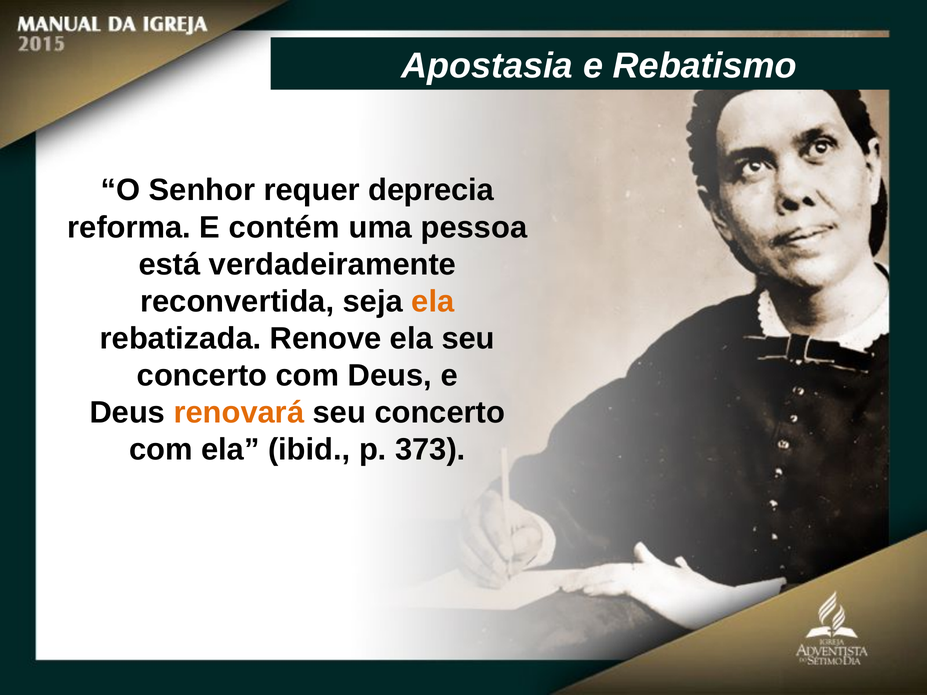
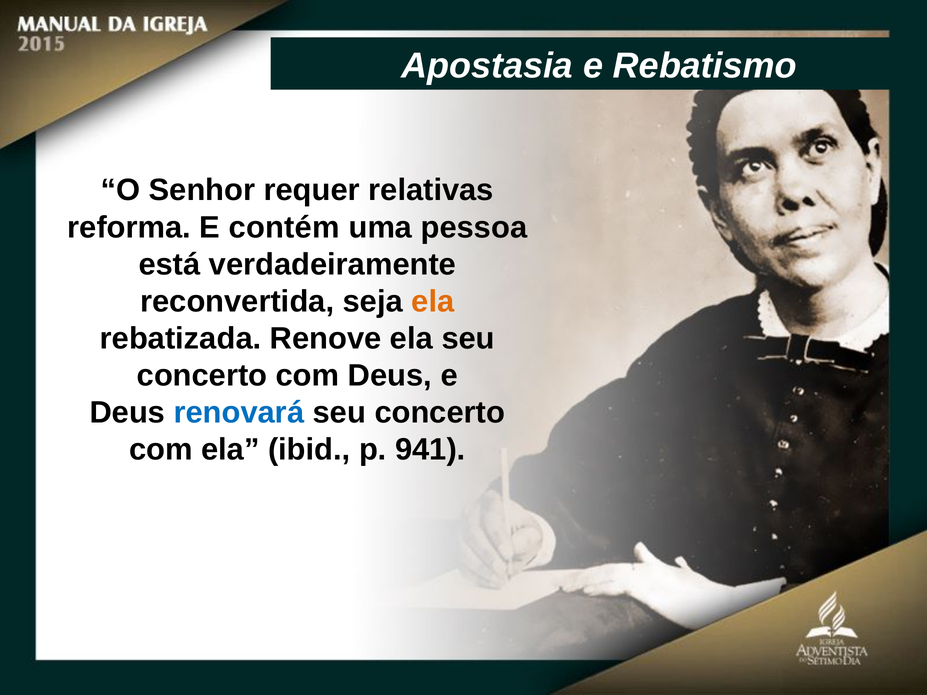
deprecia: deprecia -> relativas (431, 190)
renovará colour: orange -> blue (239, 413)
373: 373 -> 941 (430, 450)
